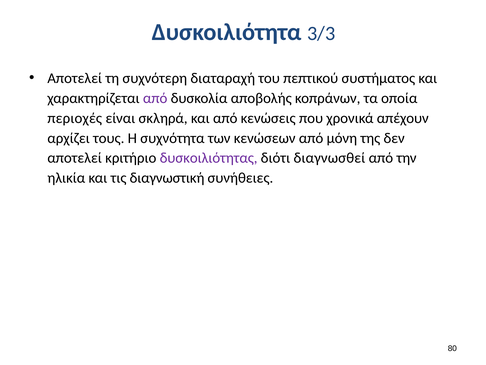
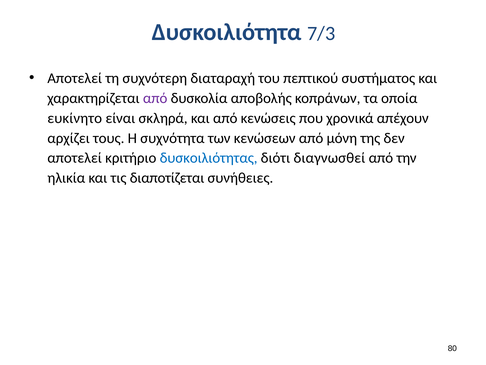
3/3: 3/3 -> 7/3 (321, 33)
περιοχές: περιοχές -> ευκίνητο (75, 118)
δυσκοιλιότητας colour: purple -> blue (209, 158)
διαγνωστική: διαγνωστική -> διαποτίζεται (167, 178)
